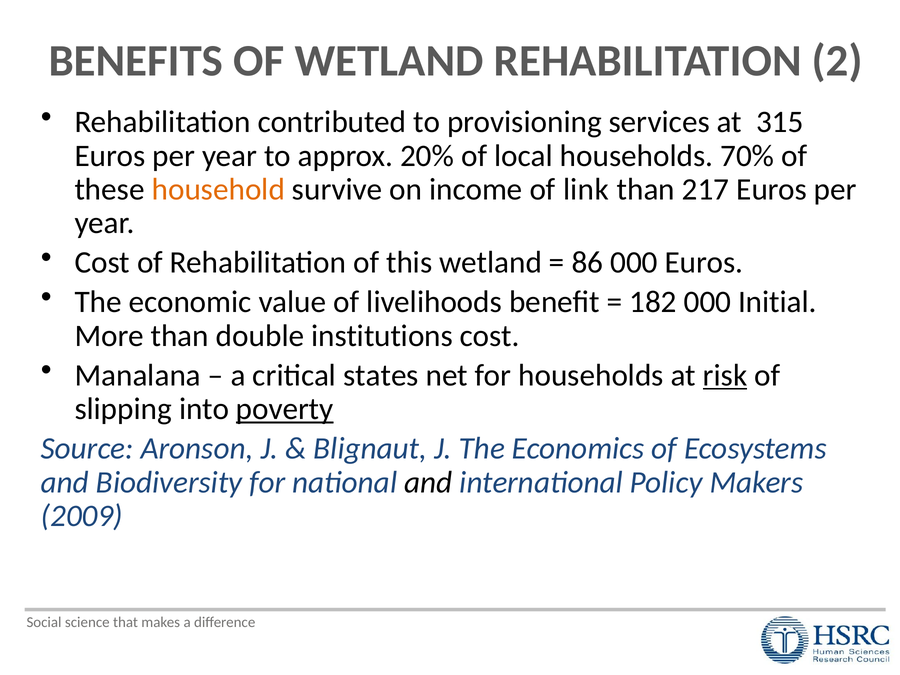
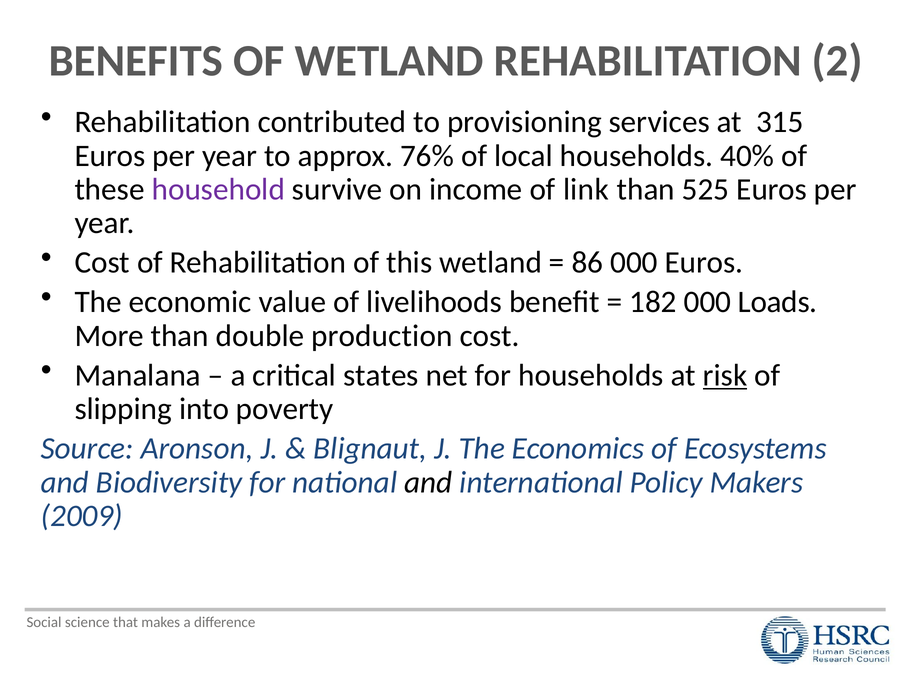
20%: 20% -> 76% (427, 156)
70%: 70% -> 40% (747, 156)
household colour: orange -> purple (218, 189)
217: 217 -> 525 (706, 189)
Initial: Initial -> Loads (778, 302)
institutions: institutions -> production (382, 336)
poverty underline: present -> none (285, 409)
